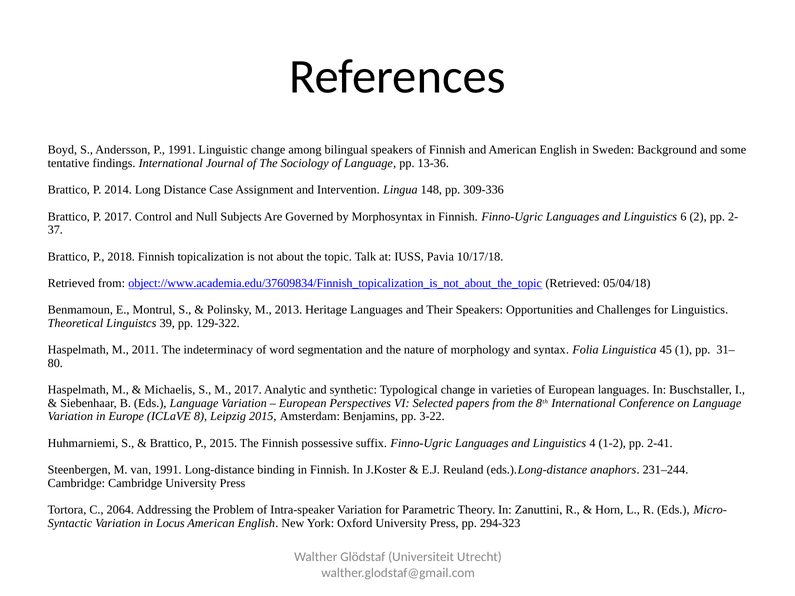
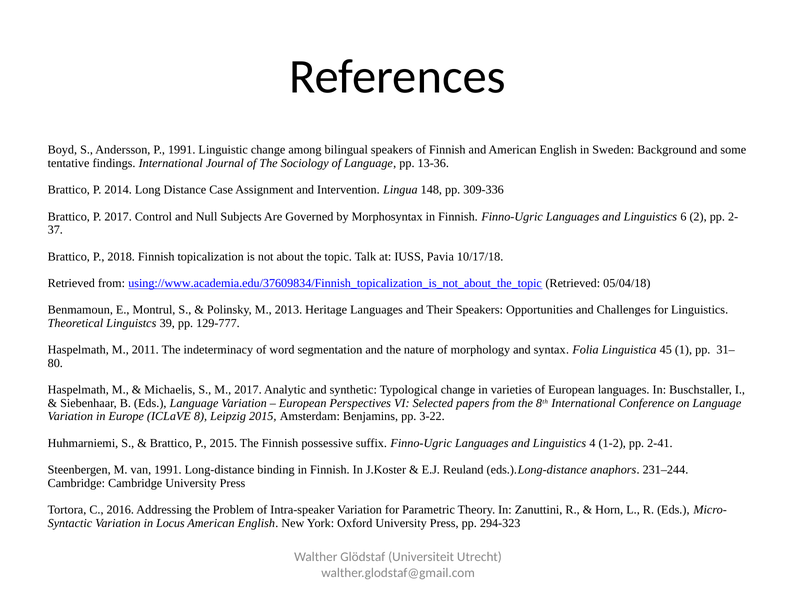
object://www.academia.edu/37609834/Finnish_topicalization_is_not_about_the_topic: object://www.academia.edu/37609834/Finnish_topicalization_is_not_about_the_topic -> using://www.academia.edu/37609834/Finnish_topicalization_is_not_about_the_topic (335, 283)
129-322: 129-322 -> 129-777 (218, 323)
2064: 2064 -> 2016 (120, 510)
